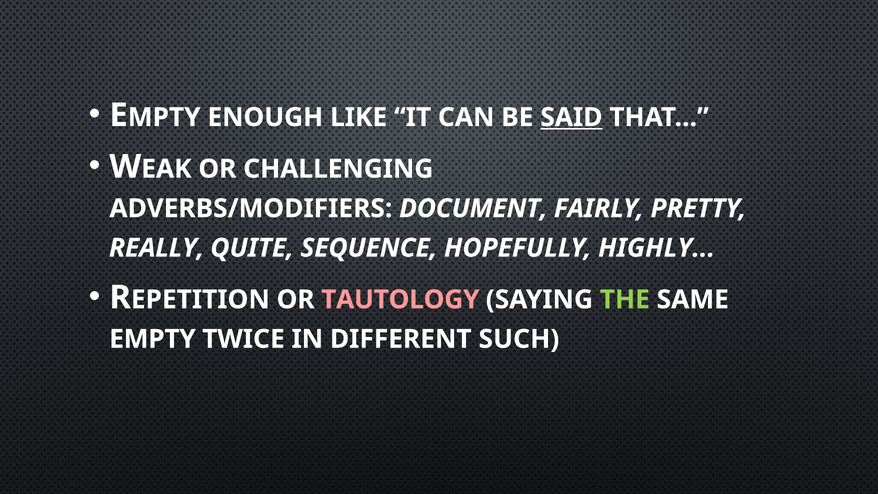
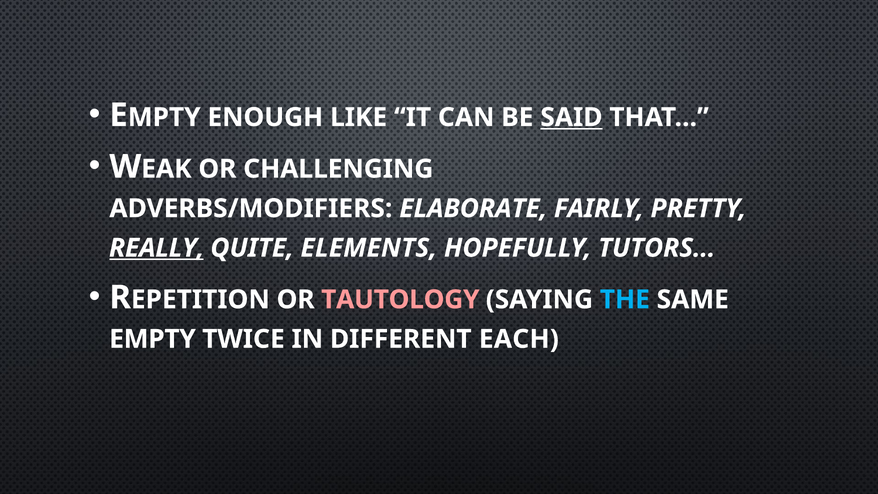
DOCUMENT: DOCUMENT -> ELABORATE (473, 208)
REALLY underline: none -> present (157, 248)
SEQUENCE: SEQUENCE -> ELEMENTS (369, 248)
HIGHLY: HIGHLY -> TUTORS (657, 248)
THE colour: light green -> light blue (625, 300)
SUCH: SUCH -> EACH (519, 339)
